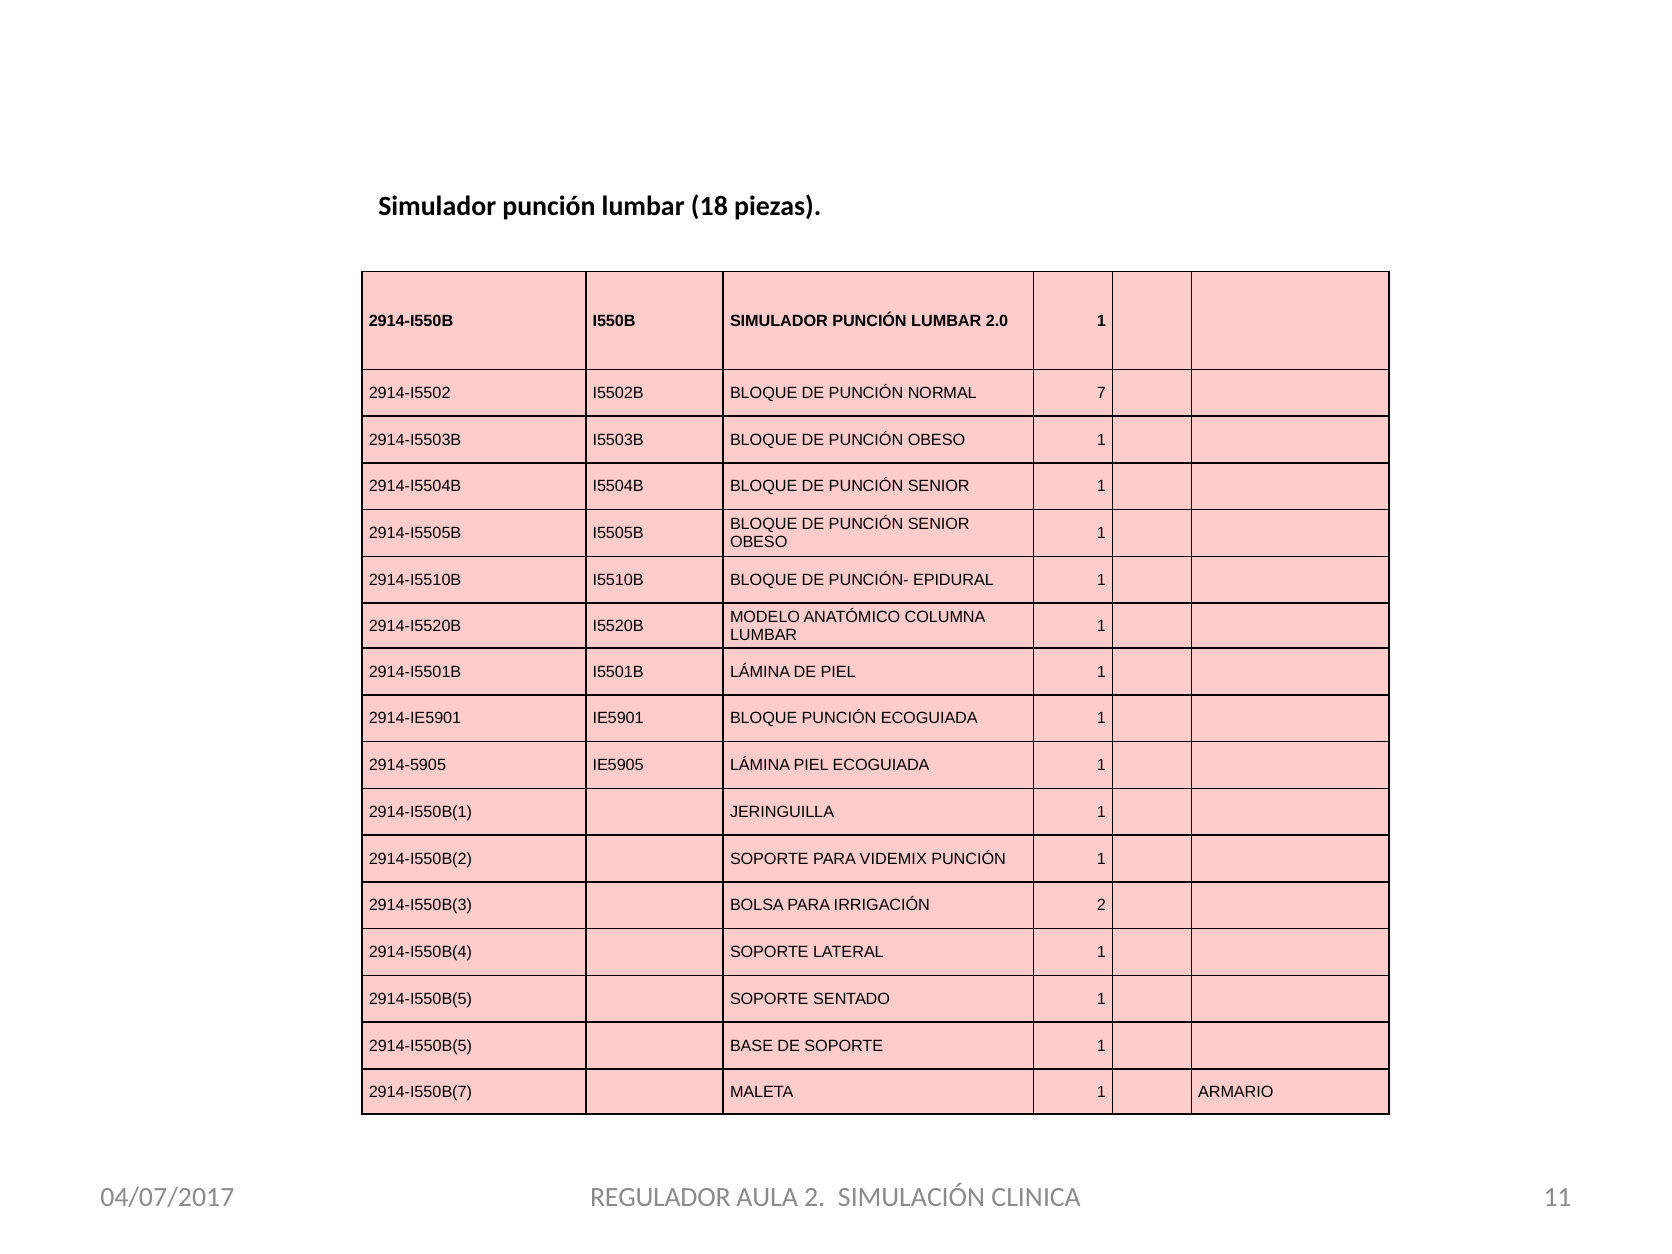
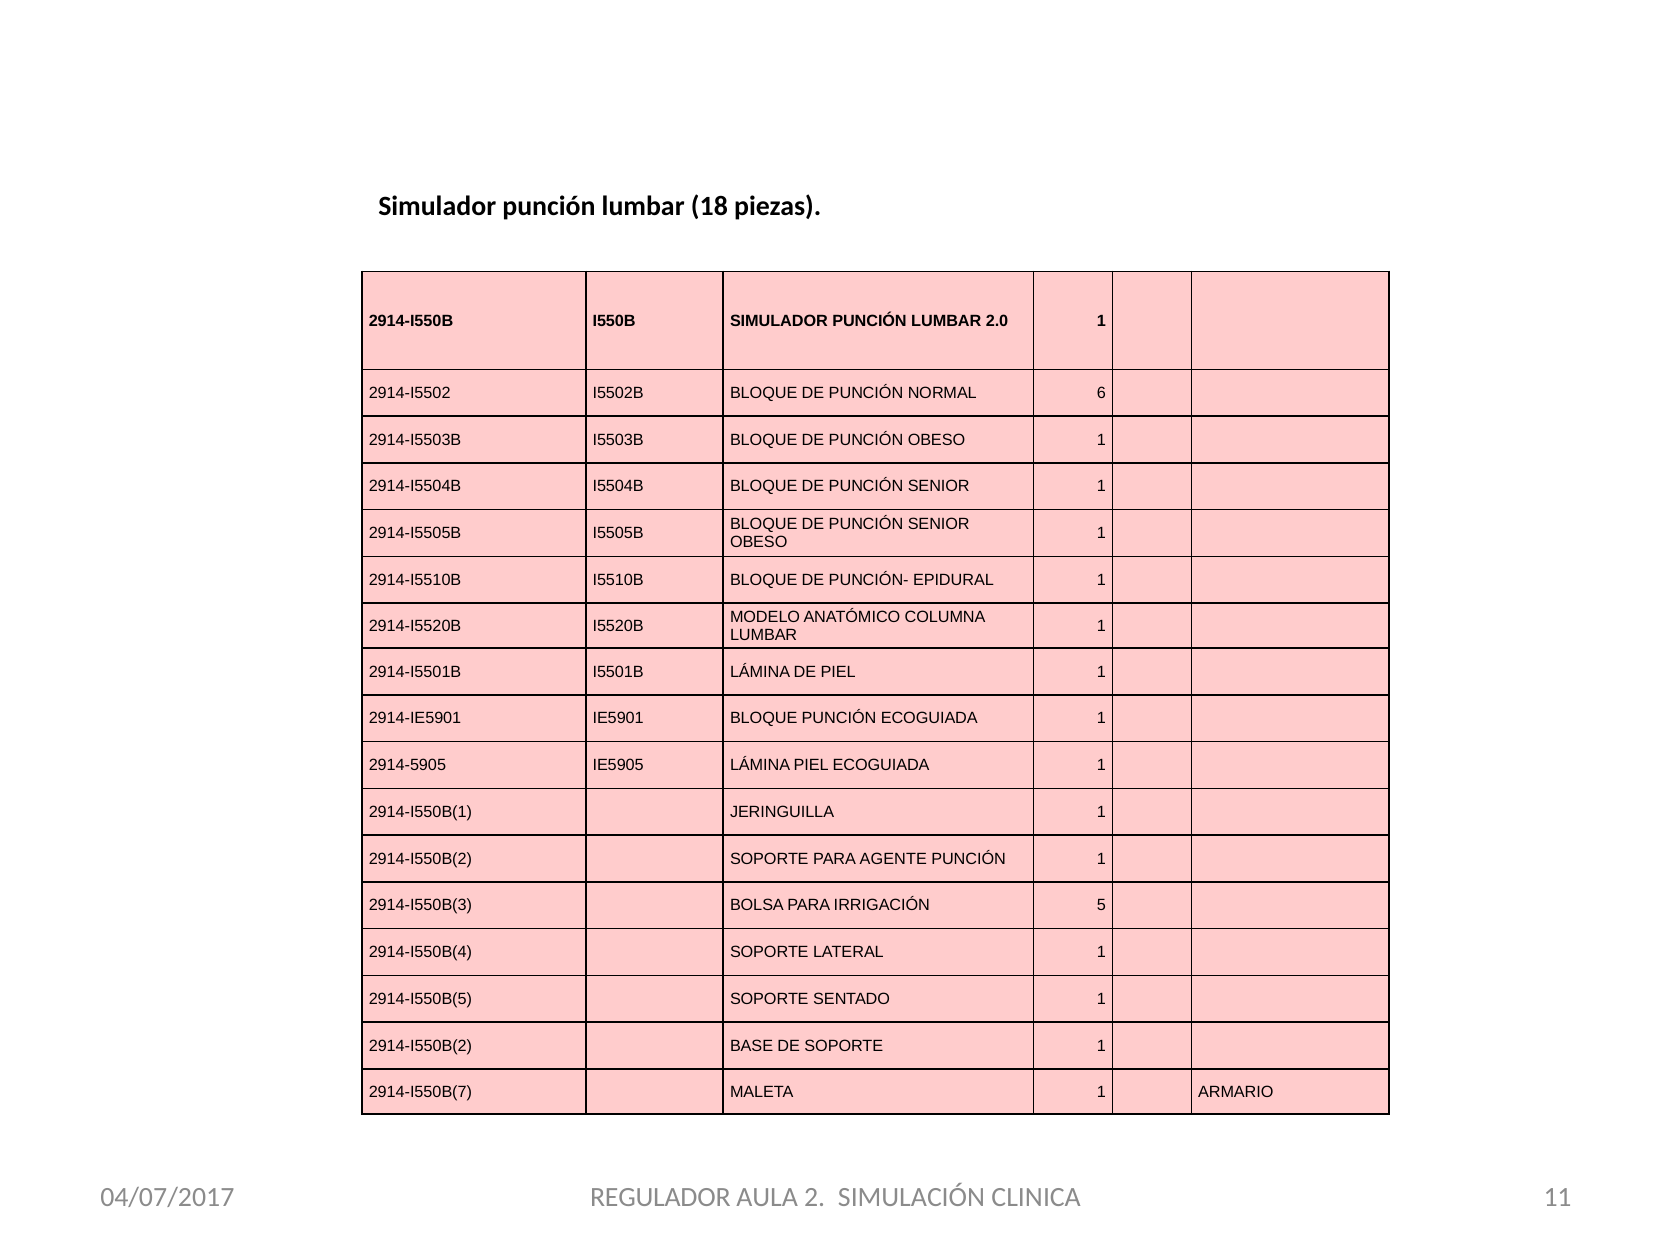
7: 7 -> 6 (1101, 393)
VIDEMIX: VIDEMIX -> AGENTE (893, 859)
IRRIGACIÓN 2: 2 -> 5 (1101, 905)
2914-I550B(5: 2914-I550B(5 -> 2914-I550B(2 (420, 1046)
